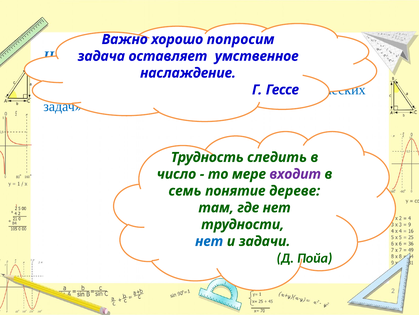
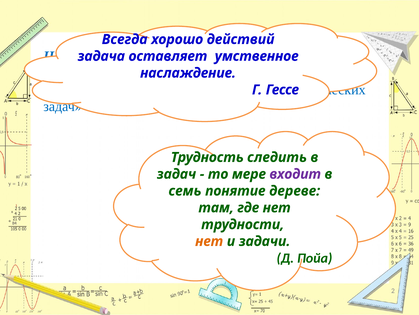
Важно: Важно -> Всегда (125, 39)
попросим: попросим -> действий (241, 39)
число: число -> задач (176, 174)
нет colour: blue -> orange (209, 241)
